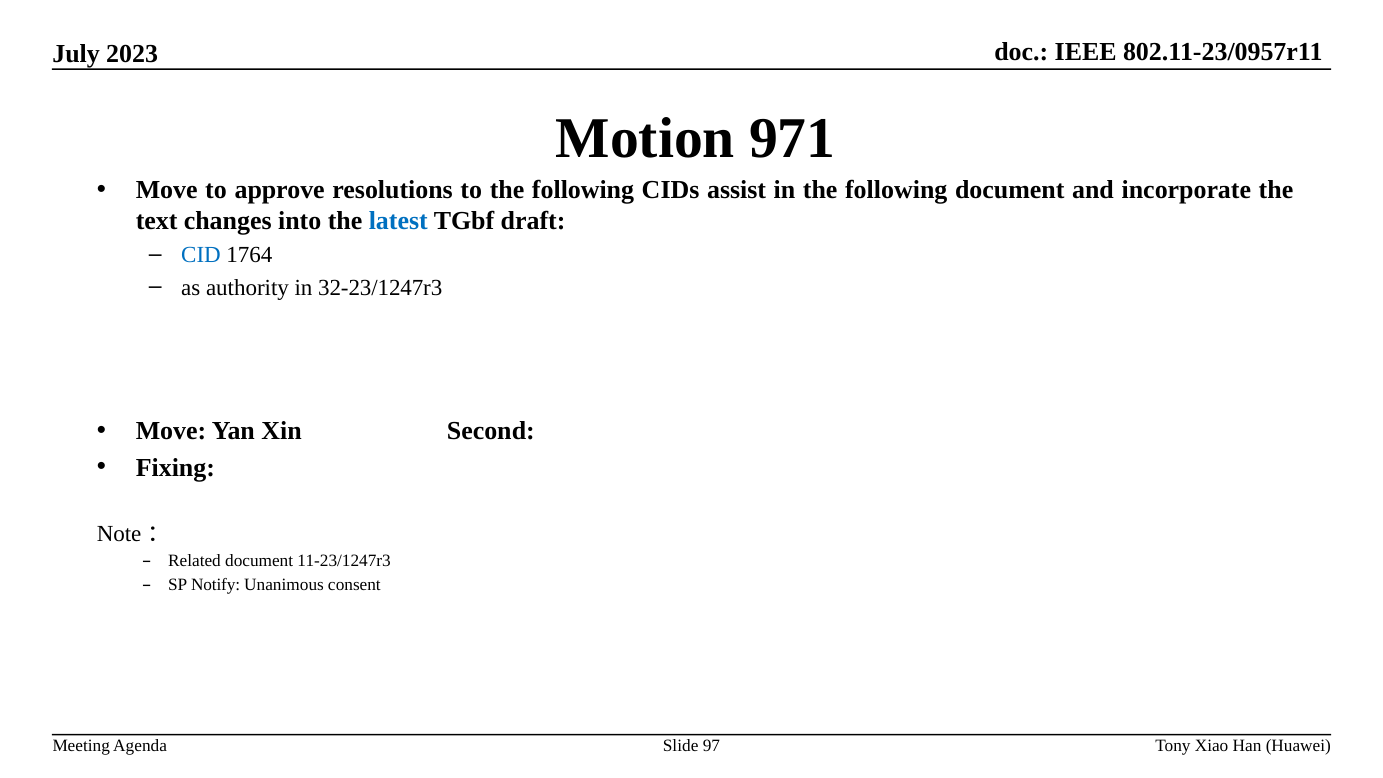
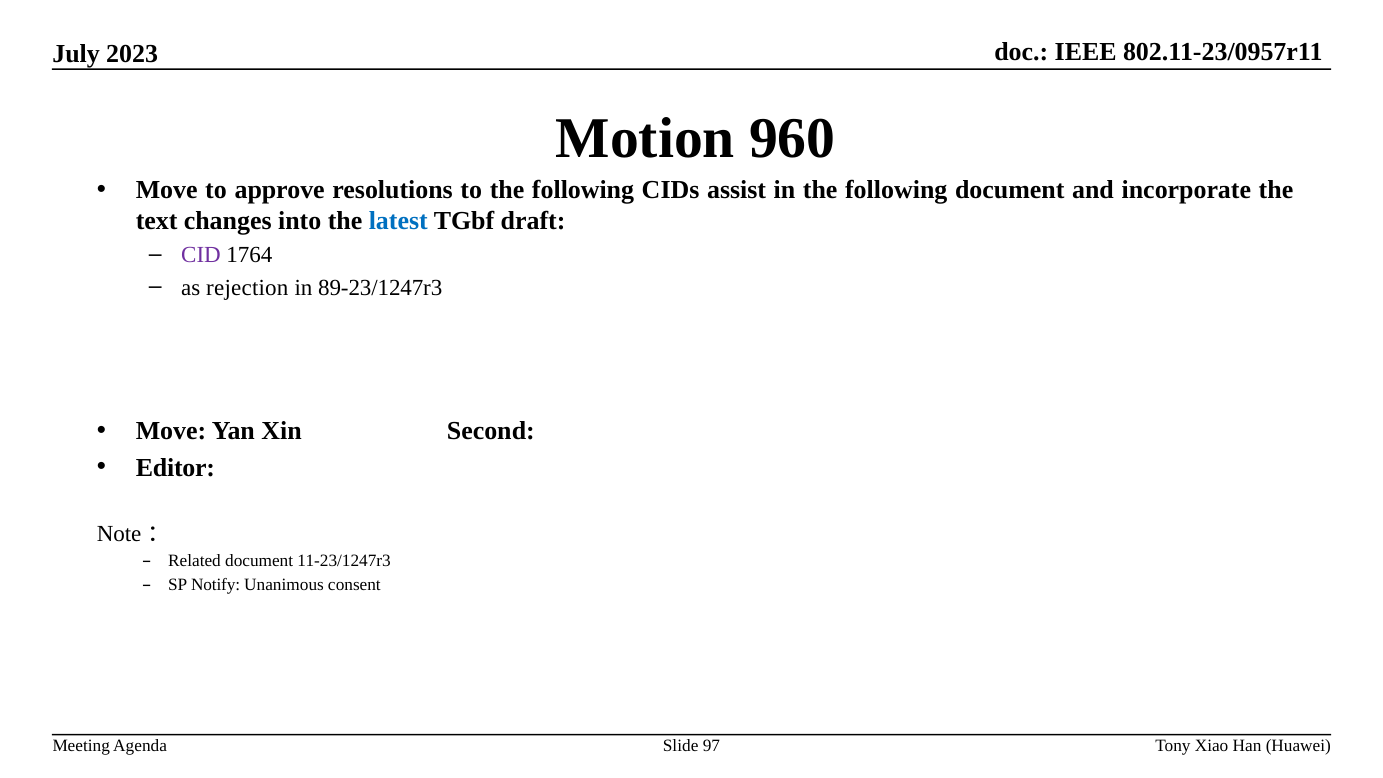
971: 971 -> 960 (792, 139)
CID colour: blue -> purple (201, 255)
authority: authority -> rejection (247, 287)
32-23/1247r3: 32-23/1247r3 -> 89-23/1247r3 (380, 287)
Fixing: Fixing -> Editor (175, 467)
